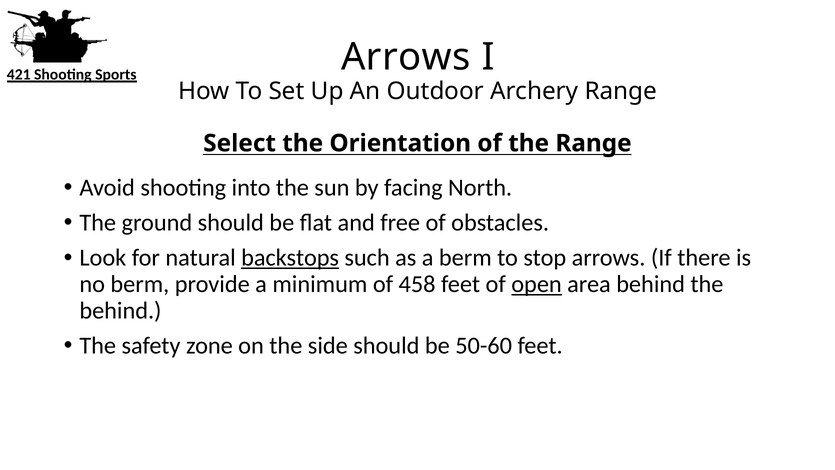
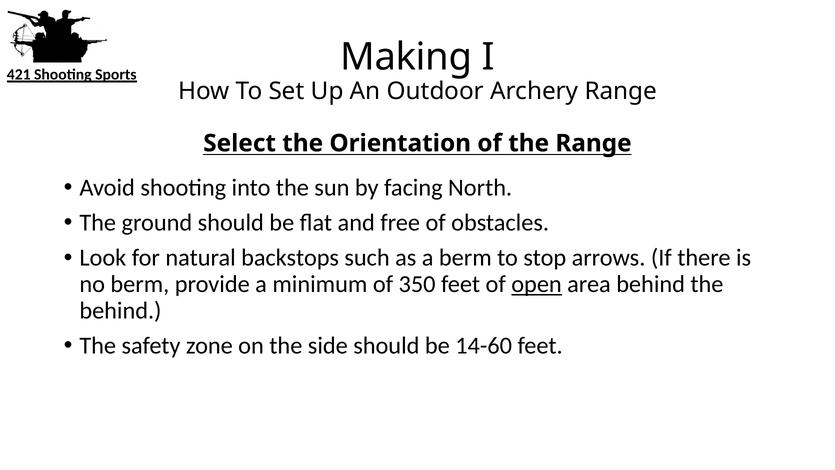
Arrows: Arrows -> Making (406, 57)
backstops underline: present -> none (290, 258)
458: 458 -> 350 (417, 284)
50-60: 50-60 -> 14-60 (484, 345)
